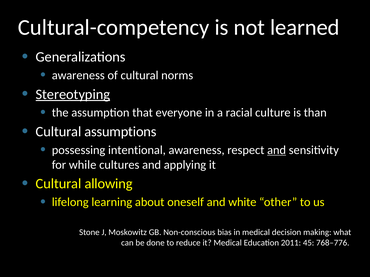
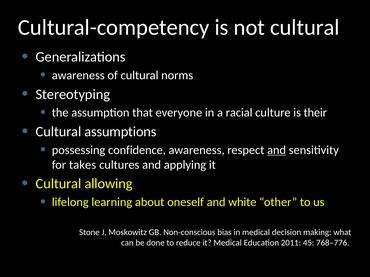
not learned: learned -> cultural (305, 28)
Stereotyping underline: present -> none (73, 94)
than: than -> their (315, 113)
intentional: intentional -> confidence (137, 150)
while: while -> takes (83, 165)
